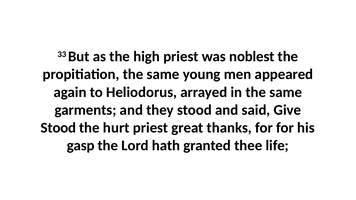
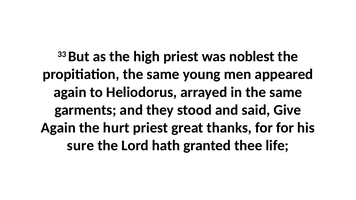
Stood: Stood -> Again (58, 128)
gasp: gasp -> sure (80, 146)
